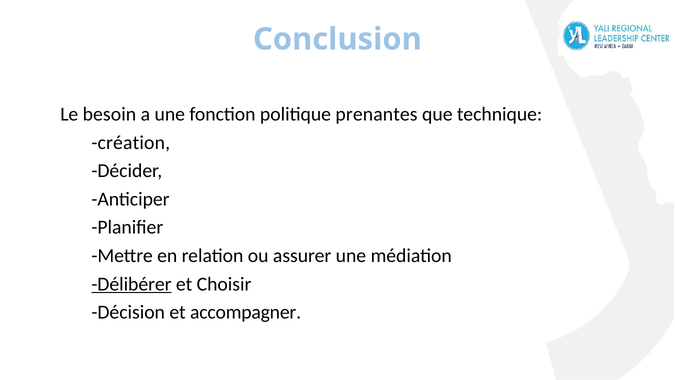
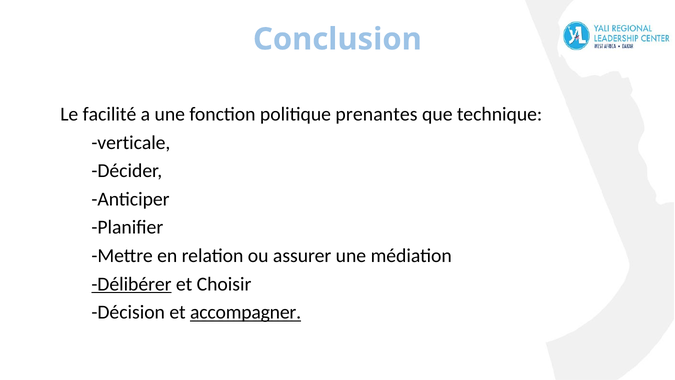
besoin: besoin -> facilité (109, 114)
création: création -> verticale (131, 142)
accompagner underline: none -> present (246, 312)
